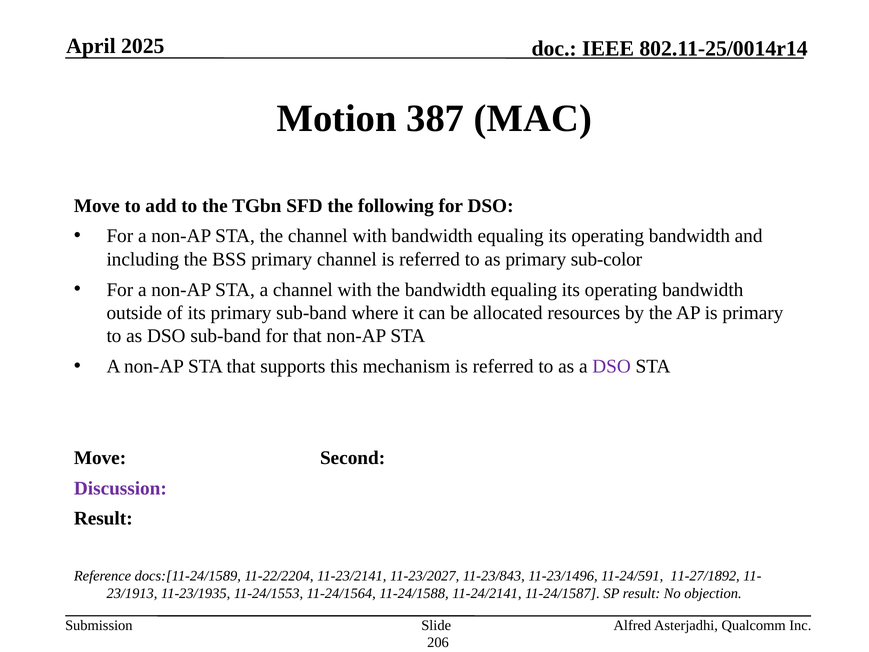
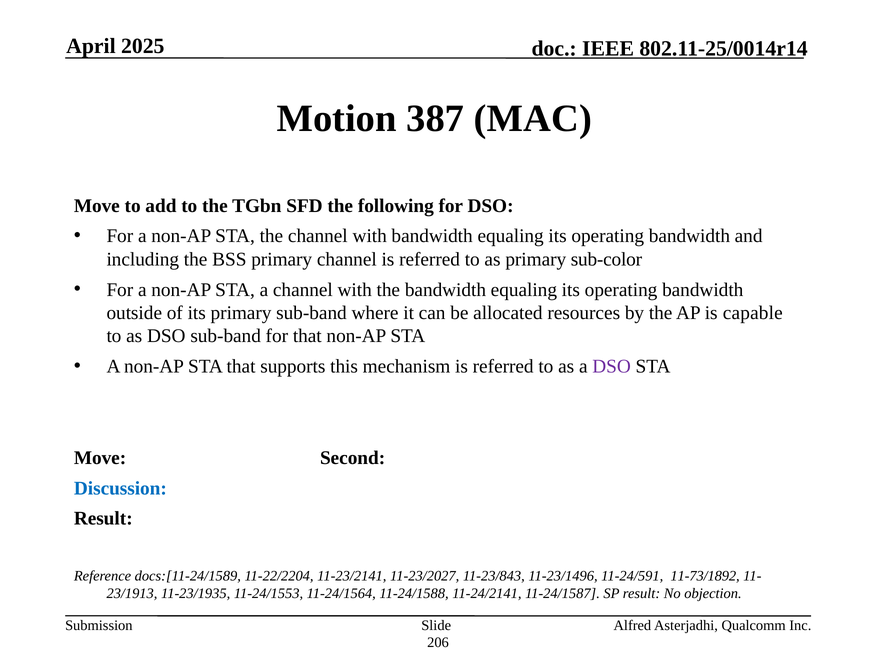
is primary: primary -> capable (753, 313)
Discussion colour: purple -> blue (120, 488)
11-27/1892: 11-27/1892 -> 11-73/1892 (705, 576)
